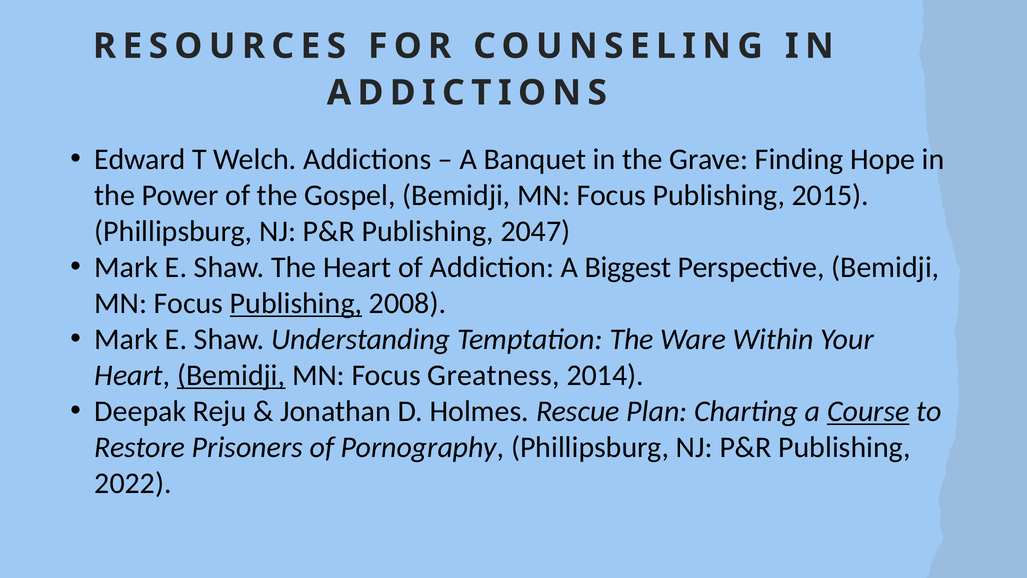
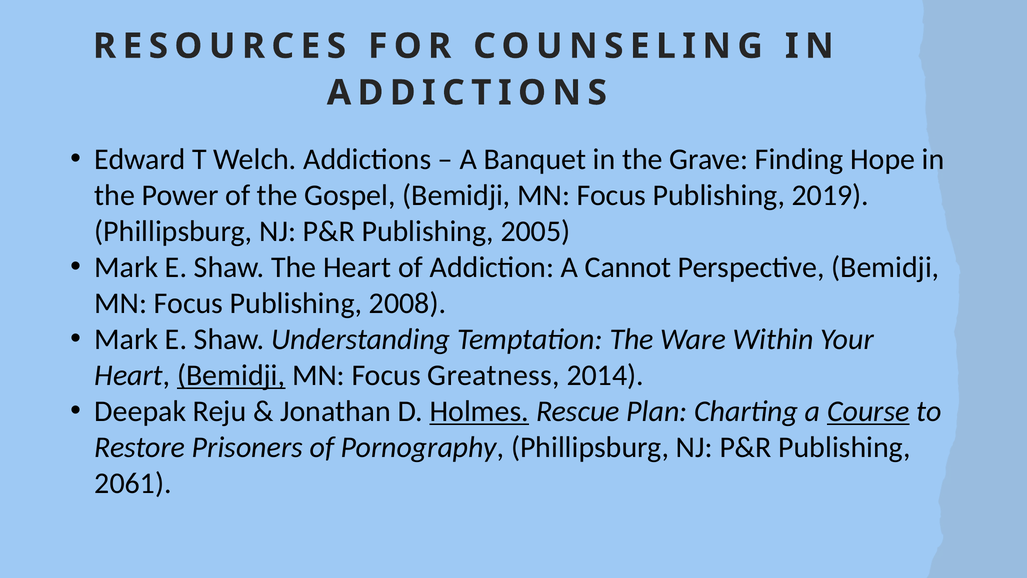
2015: 2015 -> 2019 (830, 195)
2047: 2047 -> 2005 (536, 231)
Biggest: Biggest -> Cannot (628, 267)
Publishing underline: present -> none (296, 303)
Holmes underline: none -> present (479, 411)
2022: 2022 -> 2061 (133, 483)
